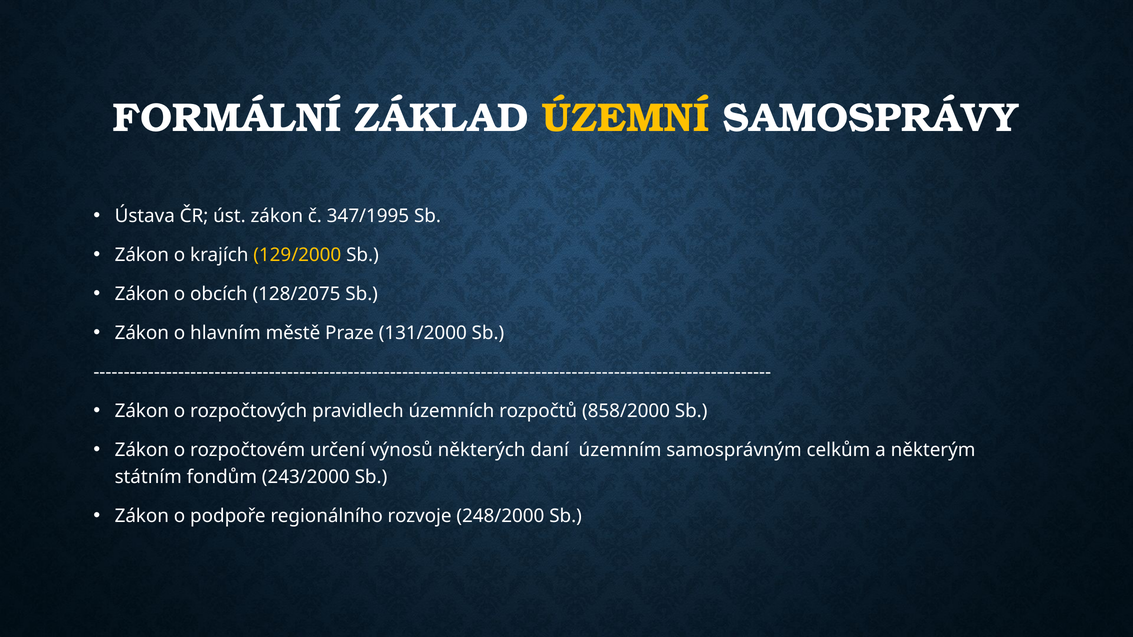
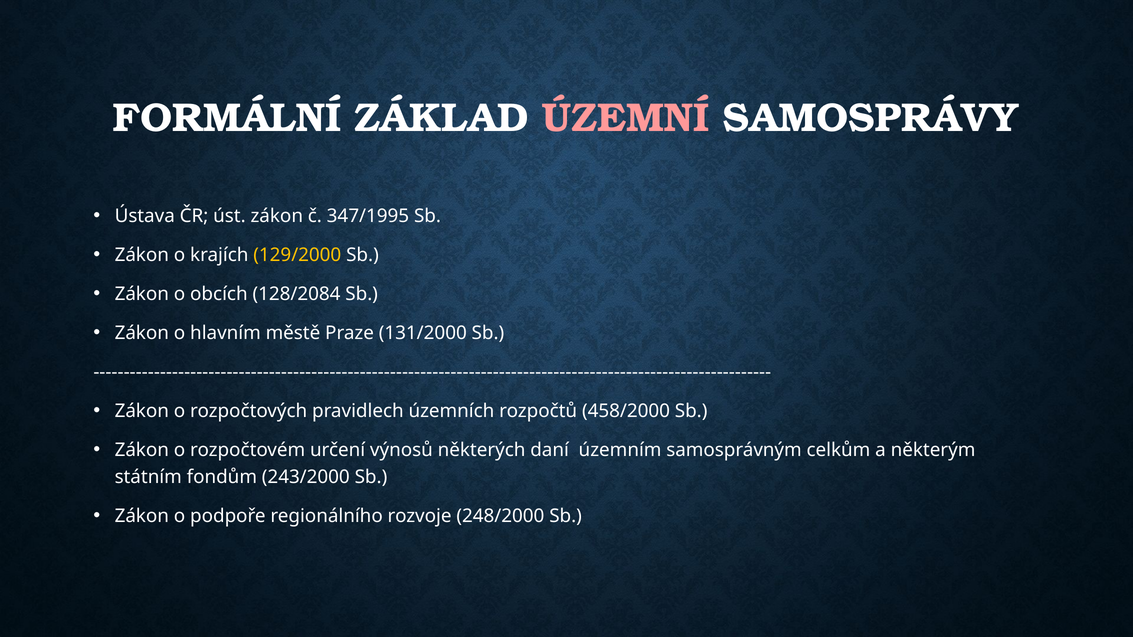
ÚZEMNÍ colour: yellow -> pink (626, 118)
128/2075: 128/2075 -> 128/2084 (297, 294)
858/2000: 858/2000 -> 458/2000 (626, 411)
